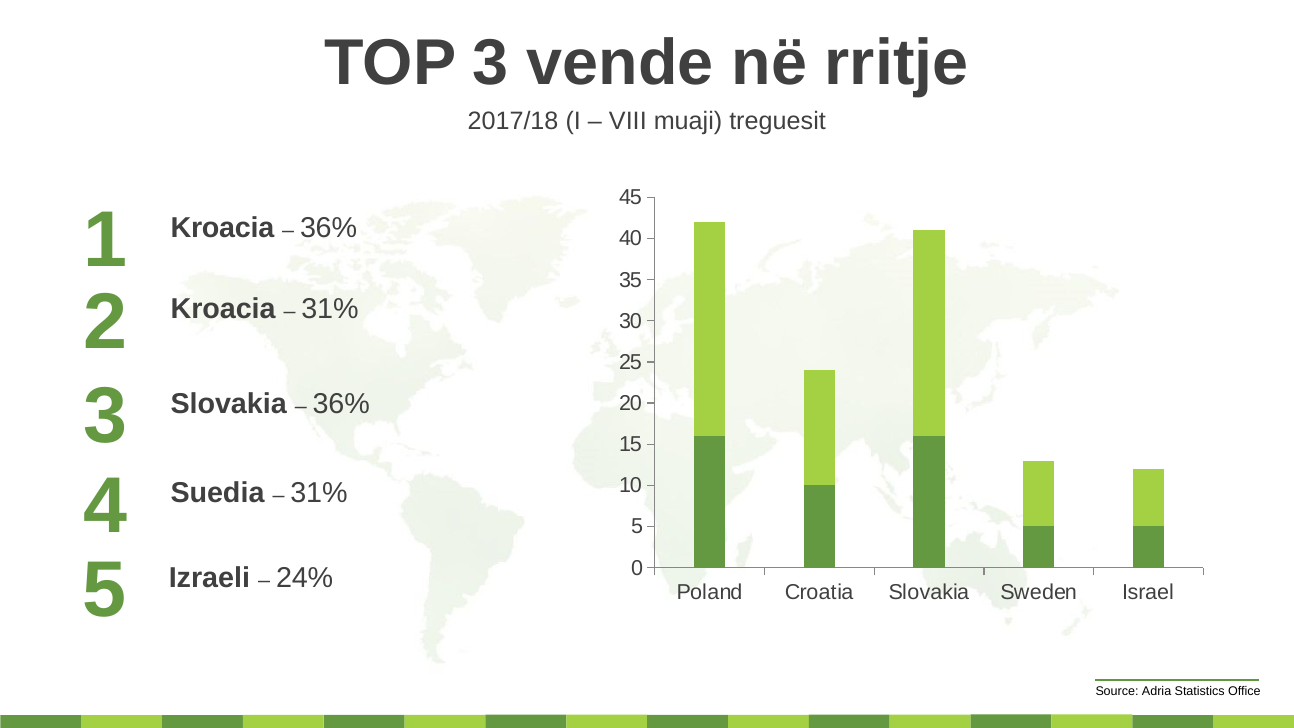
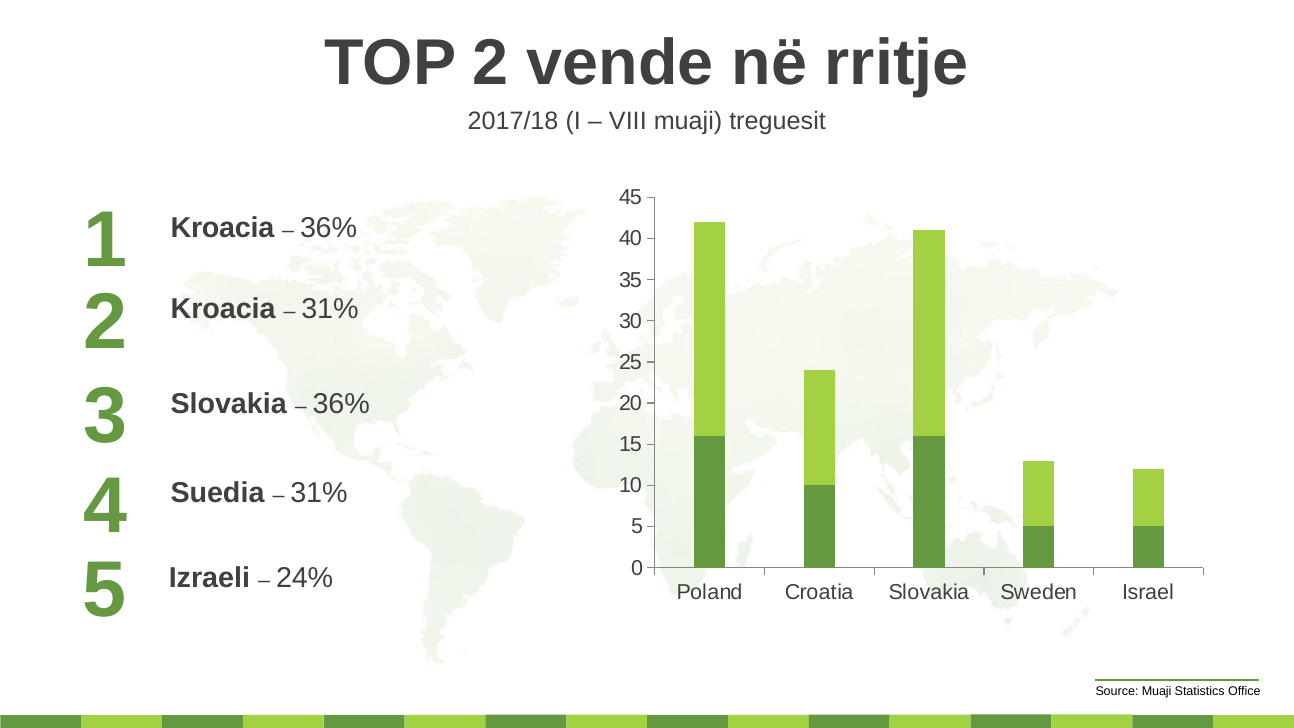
TOP 3: 3 -> 2 (491, 63)
Source Adria: Adria -> Muaji (1157, 691)
